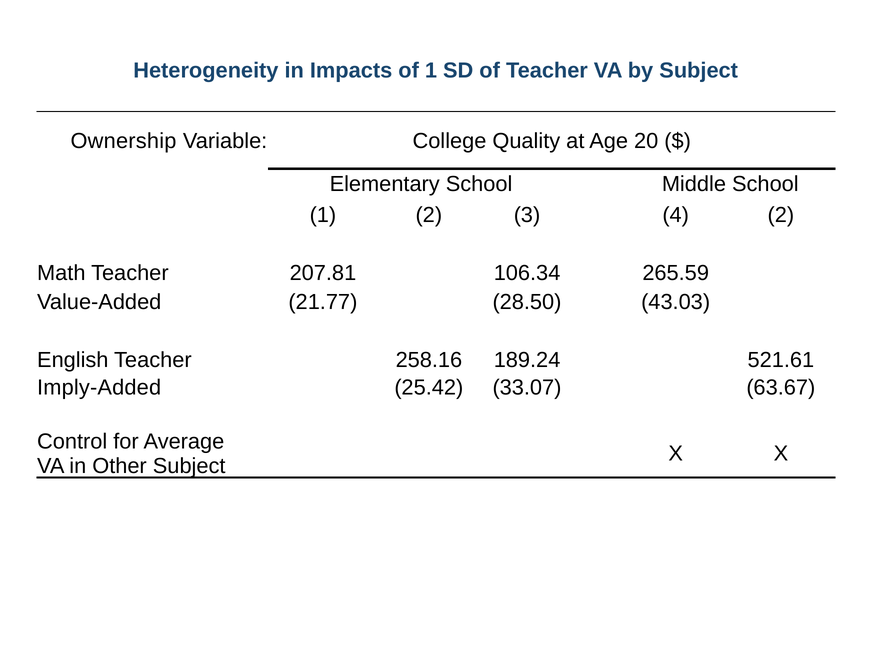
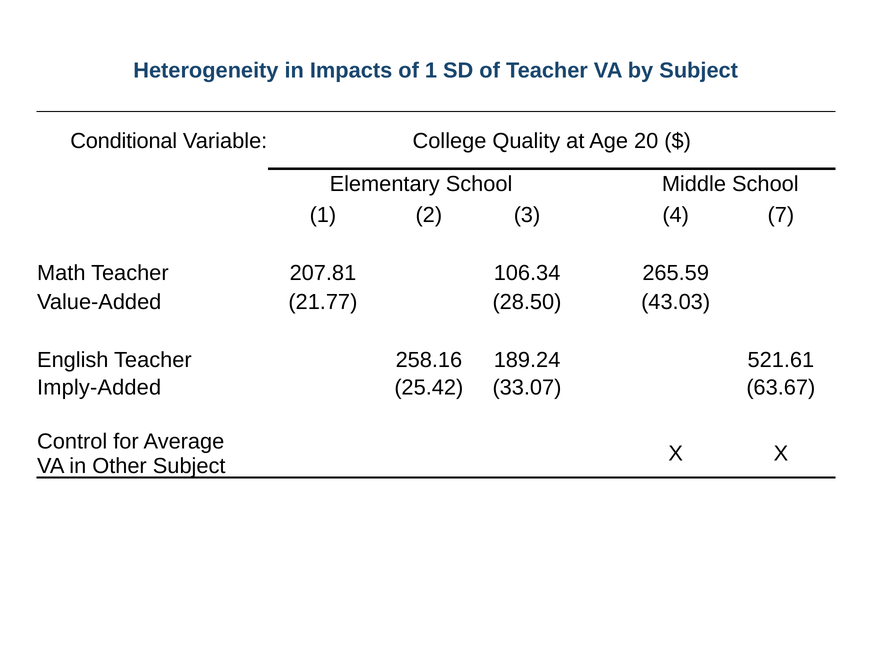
Ownership: Ownership -> Conditional (124, 141)
4 2: 2 -> 7 (781, 215)
